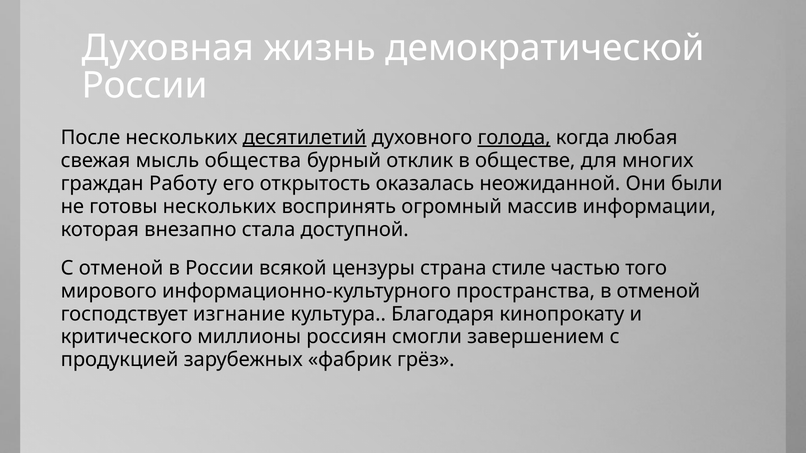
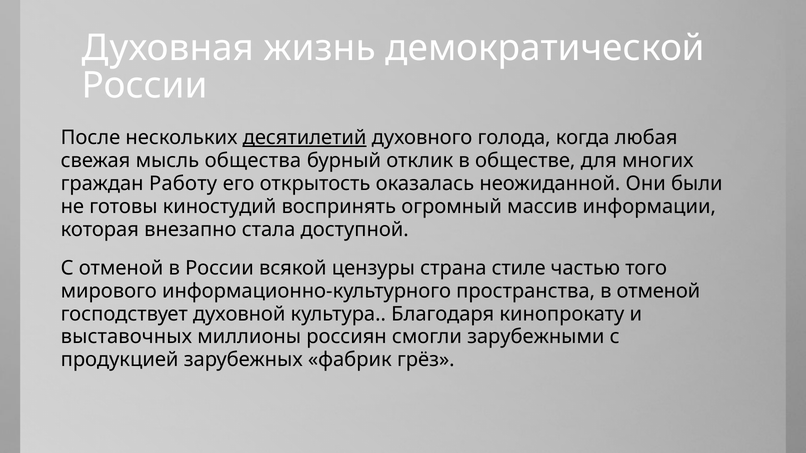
голода underline: present -> none (514, 138)
готовы нескольких: нескольких -> киностудий (220, 207)
изгнание: изгнание -> духовной (239, 314)
критического: критического -> выставочных (126, 337)
завершением: завершением -> зарубежными (536, 337)
